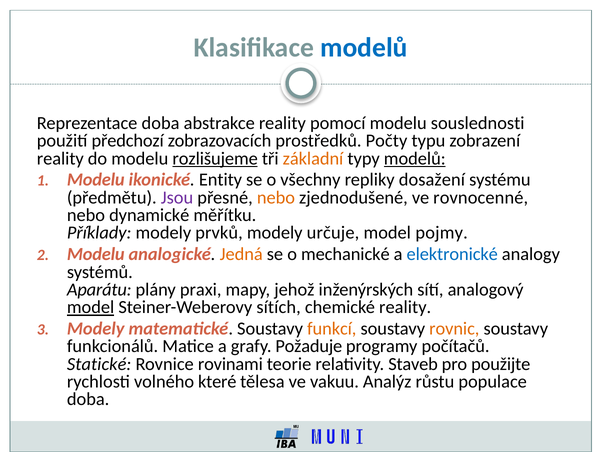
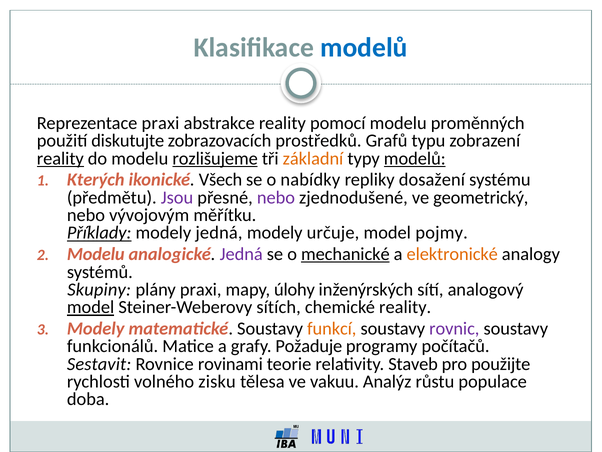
Reprezentace doba: doba -> praxi (160, 123)
souslednosti: souslednosti -> proměnných (478, 123)
předchozí: předchozí -> diskutujte (128, 141)
Počty: Počty -> Grafů (387, 141)
reality underline: none -> present (60, 158)
Modelu: Modelu -> Kterých (96, 180)
Entity: Entity -> Všech (221, 180)
všechny: všechny -> nabídky (310, 180)
nebo colour: orange -> purple (276, 197)
rovnocenné: rovnocenné -> geometrický (481, 197)
dynamické: dynamické -> vývojovým (149, 215)
Příklady underline: none -> present (99, 233)
modely prvků: prvků -> jedná (219, 233)
Jedná colour: orange -> purple (241, 254)
mechanické underline: none -> present (345, 254)
elektronické colour: blue -> orange (452, 254)
Aparátu: Aparátu -> Skupiny (99, 289)
jehož: jehož -> úlohy (294, 289)
rovnic colour: orange -> purple (454, 328)
Statické: Statické -> Sestavit (99, 364)
které: které -> zisku (217, 381)
